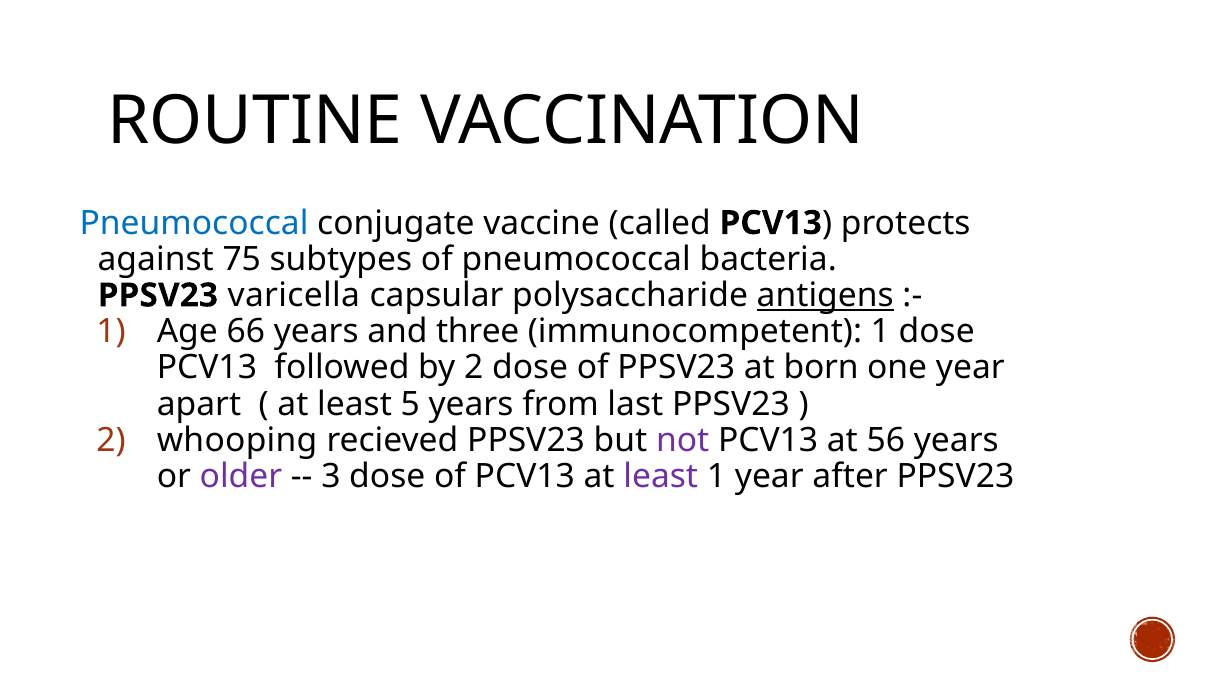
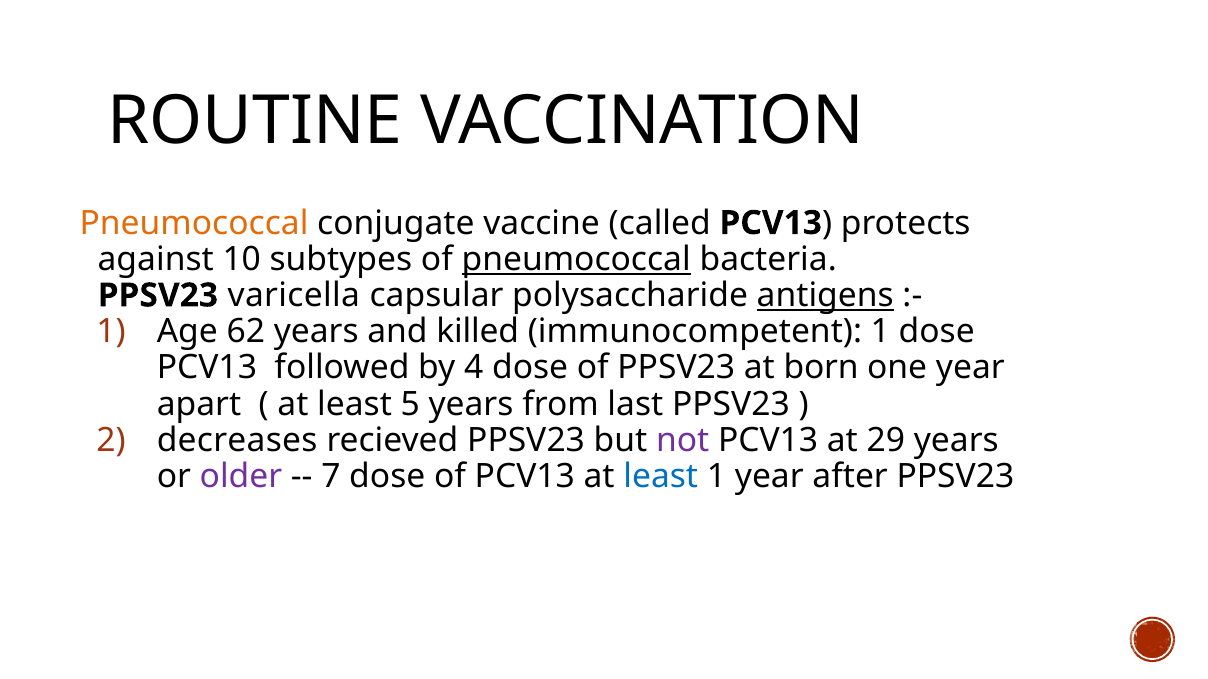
Pneumococcal colour: blue -> orange (194, 223)
75: 75 -> 10 (242, 259)
pneumococcal underline: none -> present (576, 259)
66: 66 -> 62 (246, 332)
three: three -> killed (478, 332)
2: 2 -> 4 (474, 368)
whooping: whooping -> decreases (237, 441)
56: 56 -> 29 (886, 441)
3: 3 -> 7 (331, 477)
least colour: purple -> blue (661, 477)
